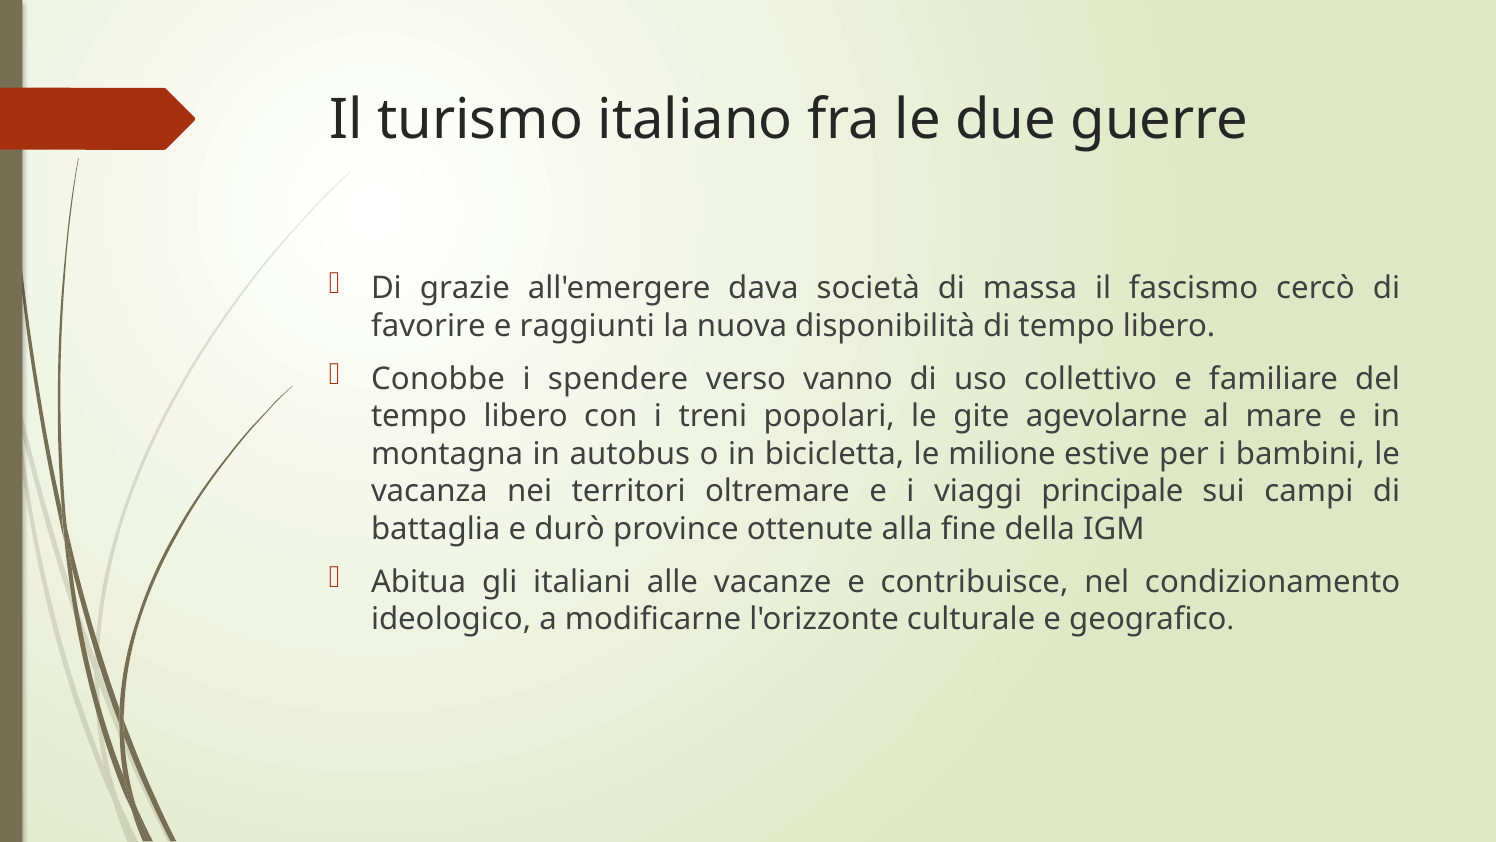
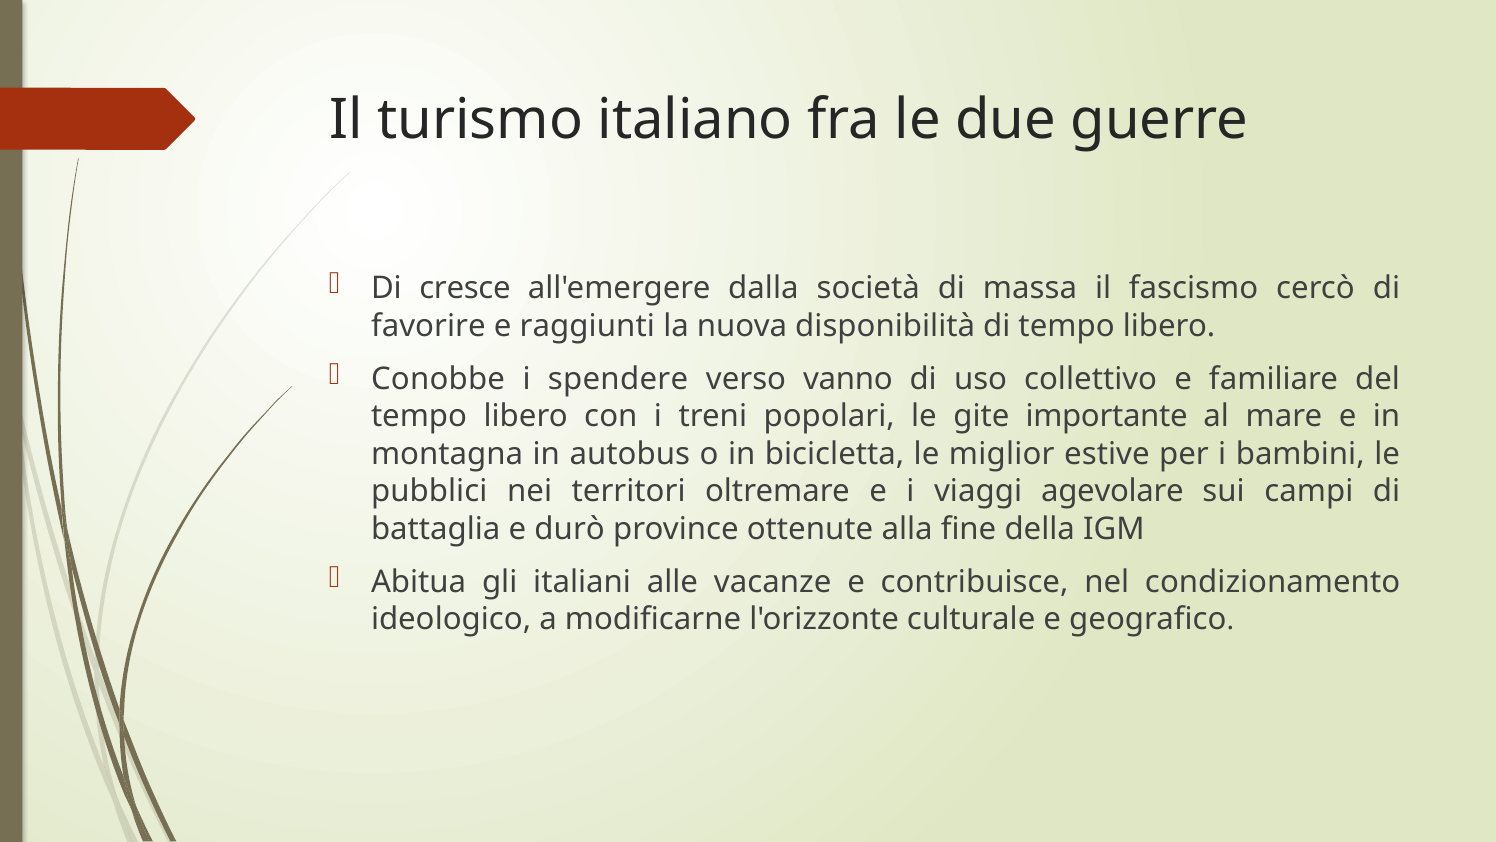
grazie: grazie -> cresce (465, 288)
dava: dava -> dalla (763, 288)
agevolarne: agevolarne -> importante (1107, 416)
milione: milione -> miglior (1002, 454)
vacanza: vacanza -> pubblici (429, 491)
principale: principale -> agevolare (1112, 491)
